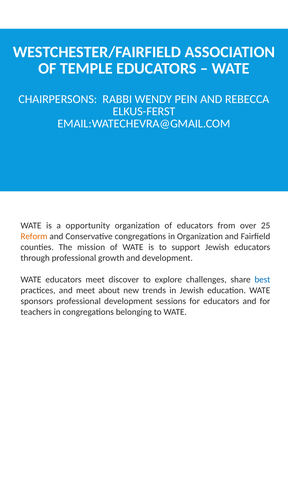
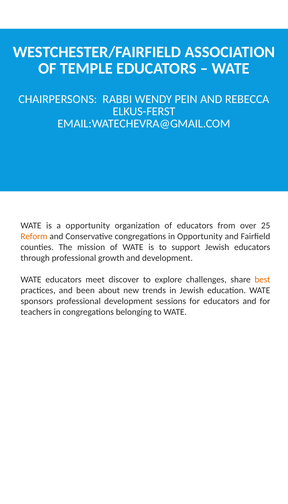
in Organization: Organization -> Opportunity (200, 236)
best colour: blue -> orange (262, 279)
and meet: meet -> been (85, 290)
